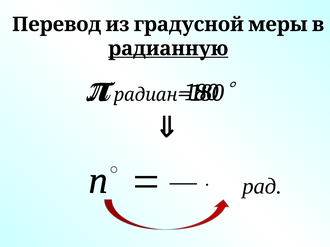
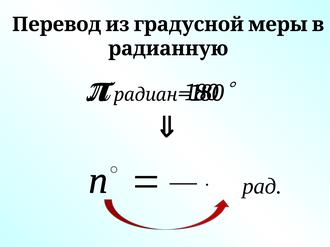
радианную underline: present -> none (168, 49)
